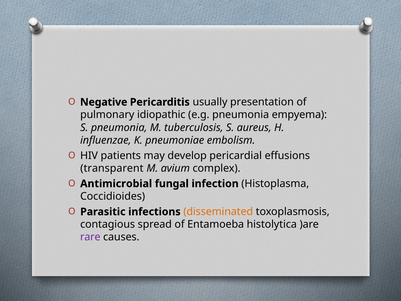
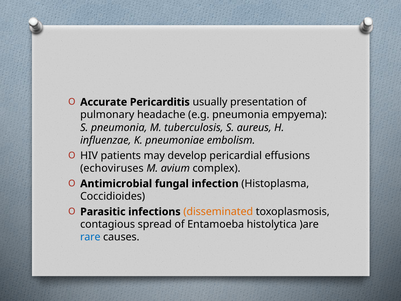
Negative: Negative -> Accurate (104, 102)
idiopathic: idiopathic -> headache (161, 115)
transparent: transparent -> echoviruses (112, 168)
rare colour: purple -> blue (90, 237)
